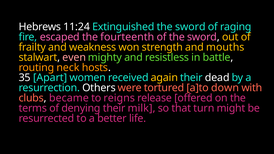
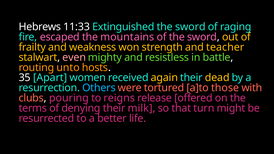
11:24: 11:24 -> 11:33 (77, 27)
fourteenth: fourteenth -> mountains (127, 37)
mouths: mouths -> teacher (225, 47)
neck: neck -> unto (68, 68)
dead colour: white -> yellow (217, 78)
Others colour: white -> light blue (99, 88)
down: down -> those (225, 88)
became: became -> pouring (69, 98)
